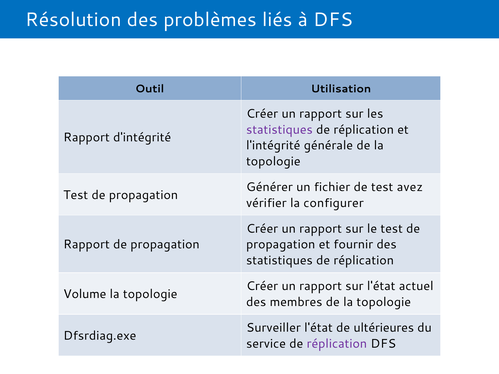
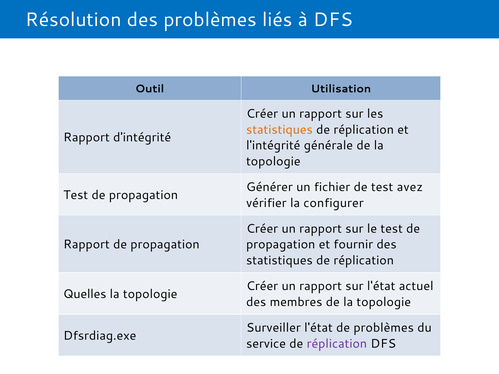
statistiques colour: purple -> orange (279, 130)
Volume: Volume -> Quelles (85, 294)
de ultérieures: ultérieures -> problèmes (384, 328)
